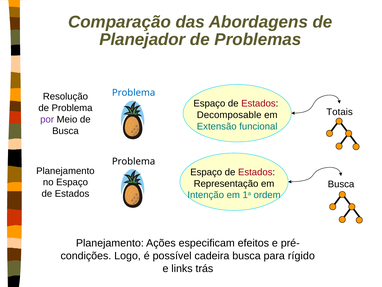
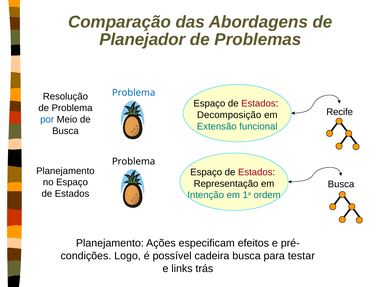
Totais: Totais -> Recife (340, 112)
Decomposable: Decomposable -> Decomposição (229, 115)
por colour: purple -> blue (47, 119)
rígido: rígido -> testar (301, 255)
